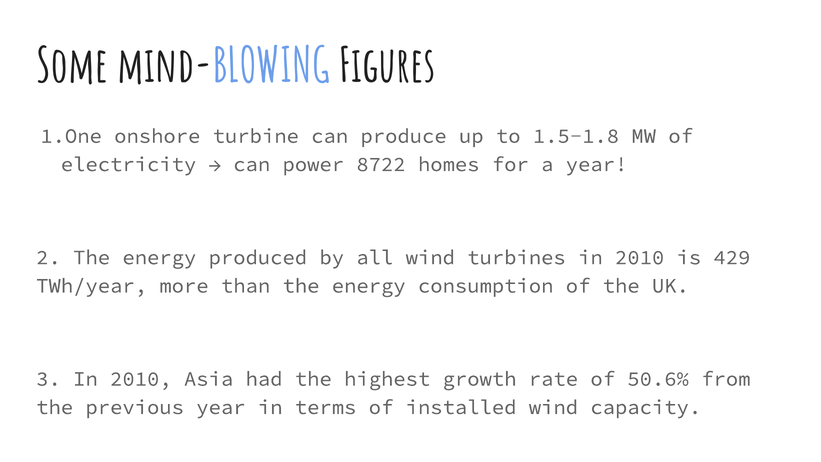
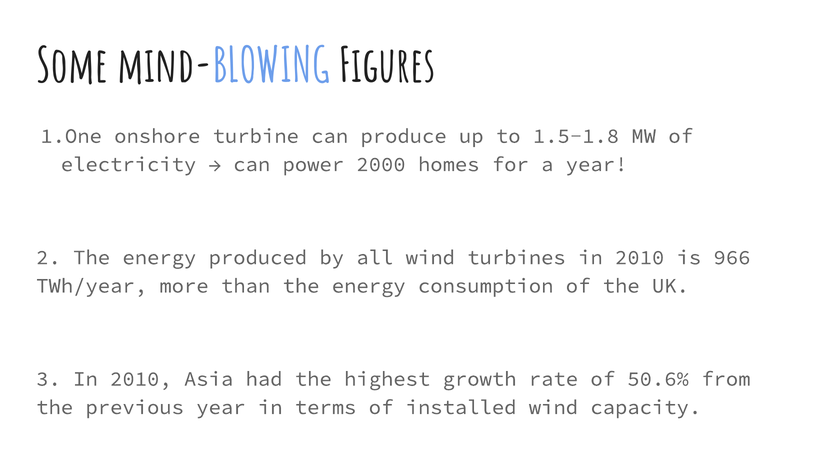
8722: 8722 -> 2000 (381, 164)
429: 429 -> 966 (732, 257)
